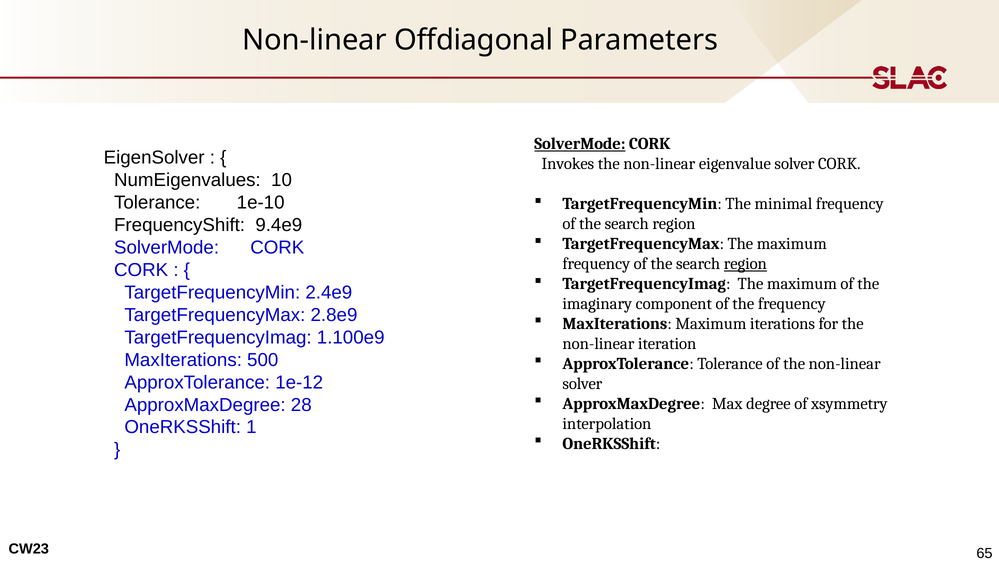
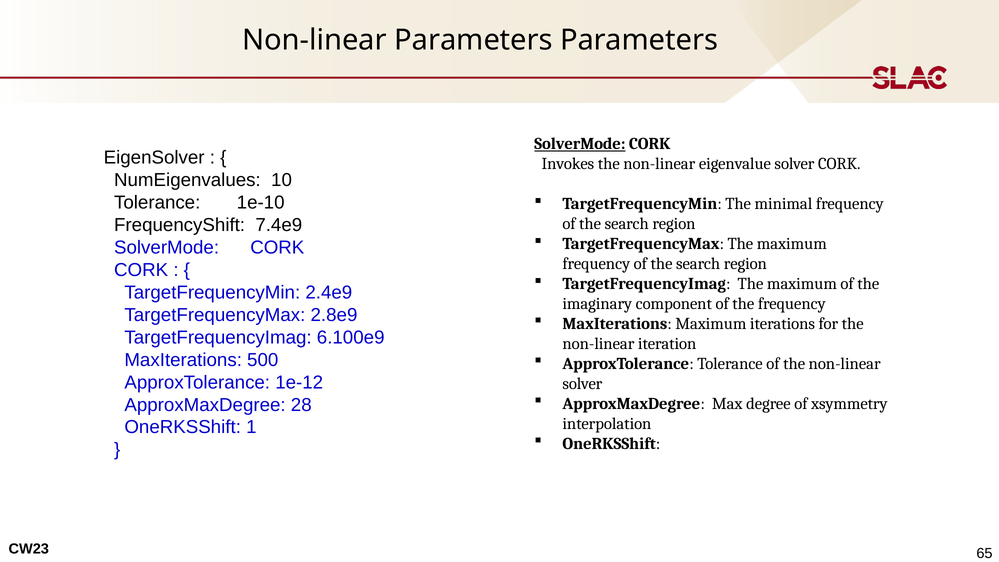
Non-linear Offdiagonal: Offdiagonal -> Parameters (474, 40)
9.4e9: 9.4e9 -> 7.4e9 (279, 225)
region underline: present -> none (745, 264)
1.100e9: 1.100e9 -> 6.100e9 (351, 337)
